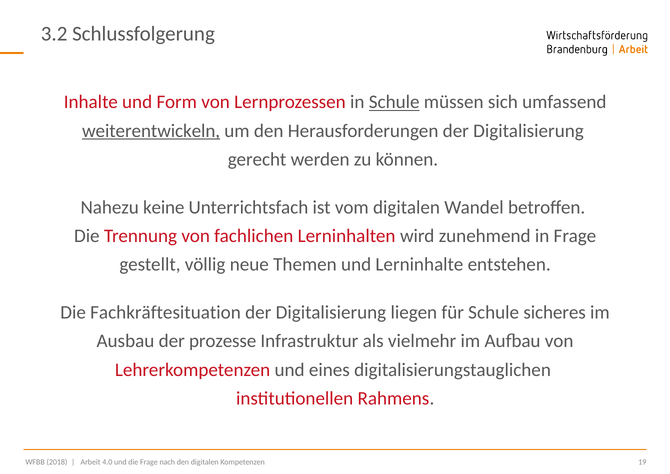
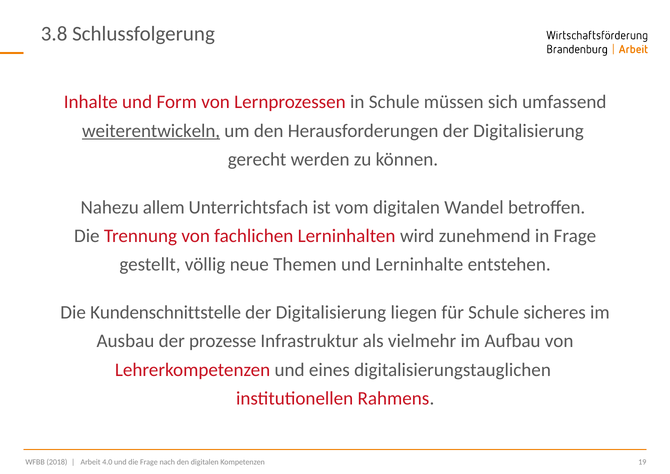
3.2: 3.2 -> 3.8 (54, 34)
Schule underline: present -> none (394, 102)
keine: keine -> allem (164, 207)
Fachkräftesituation: Fachkräftesituation -> Kundenschnittstelle (166, 312)
